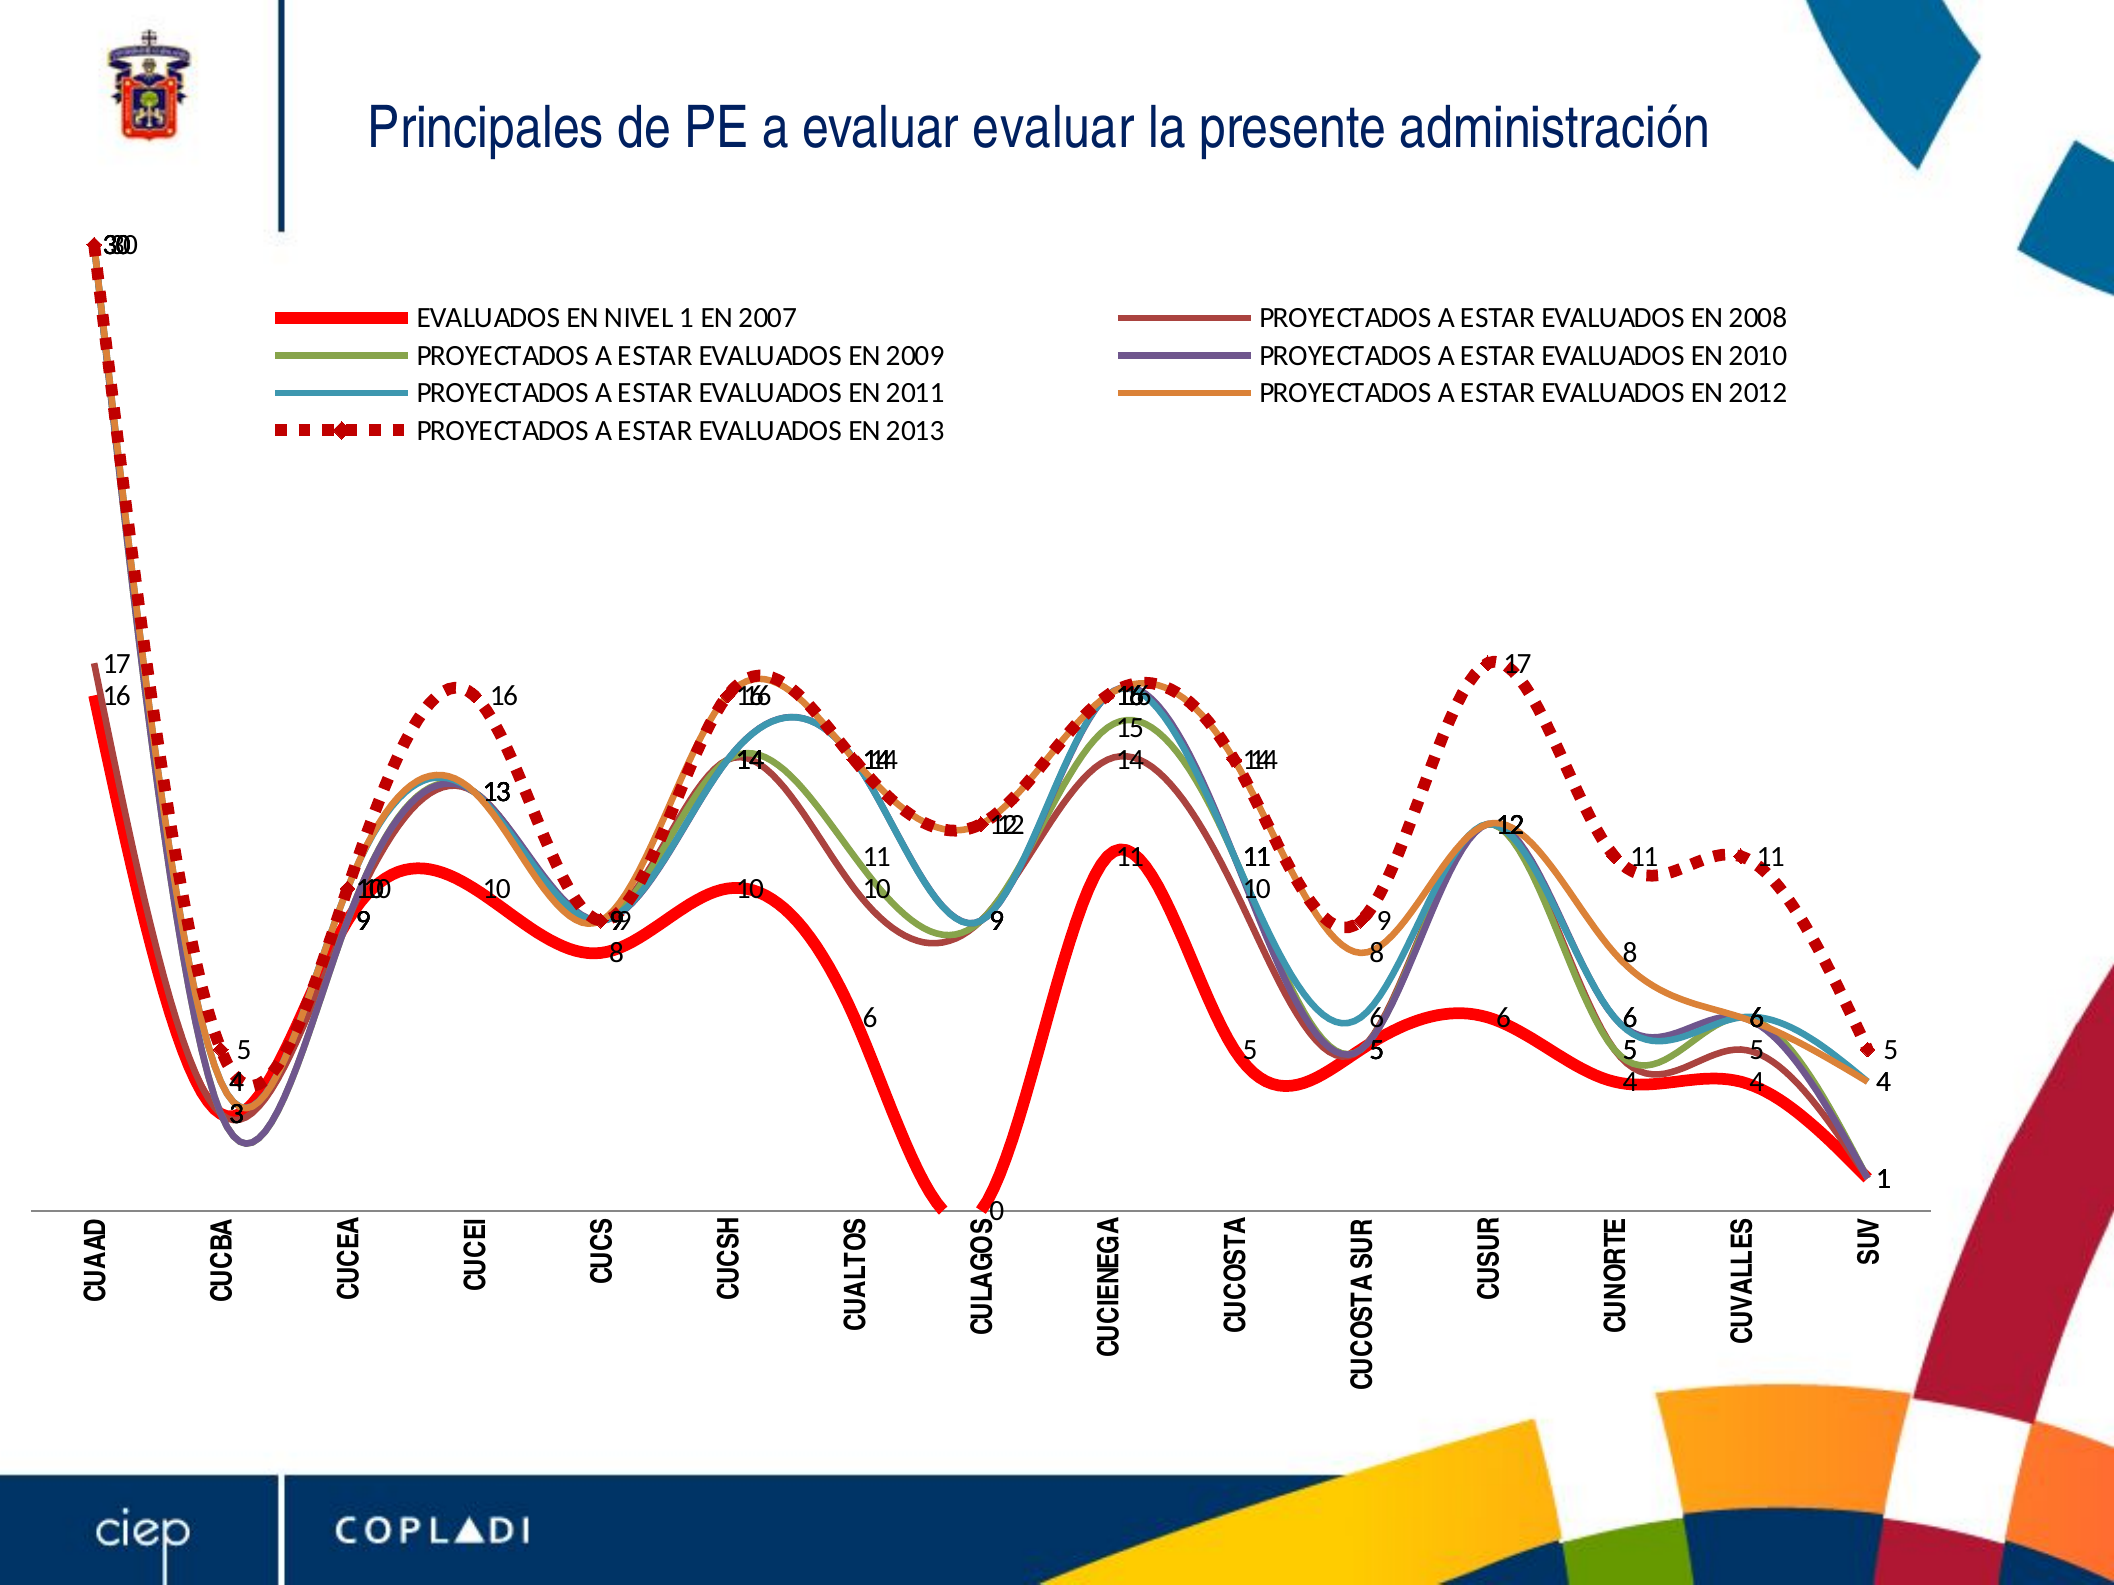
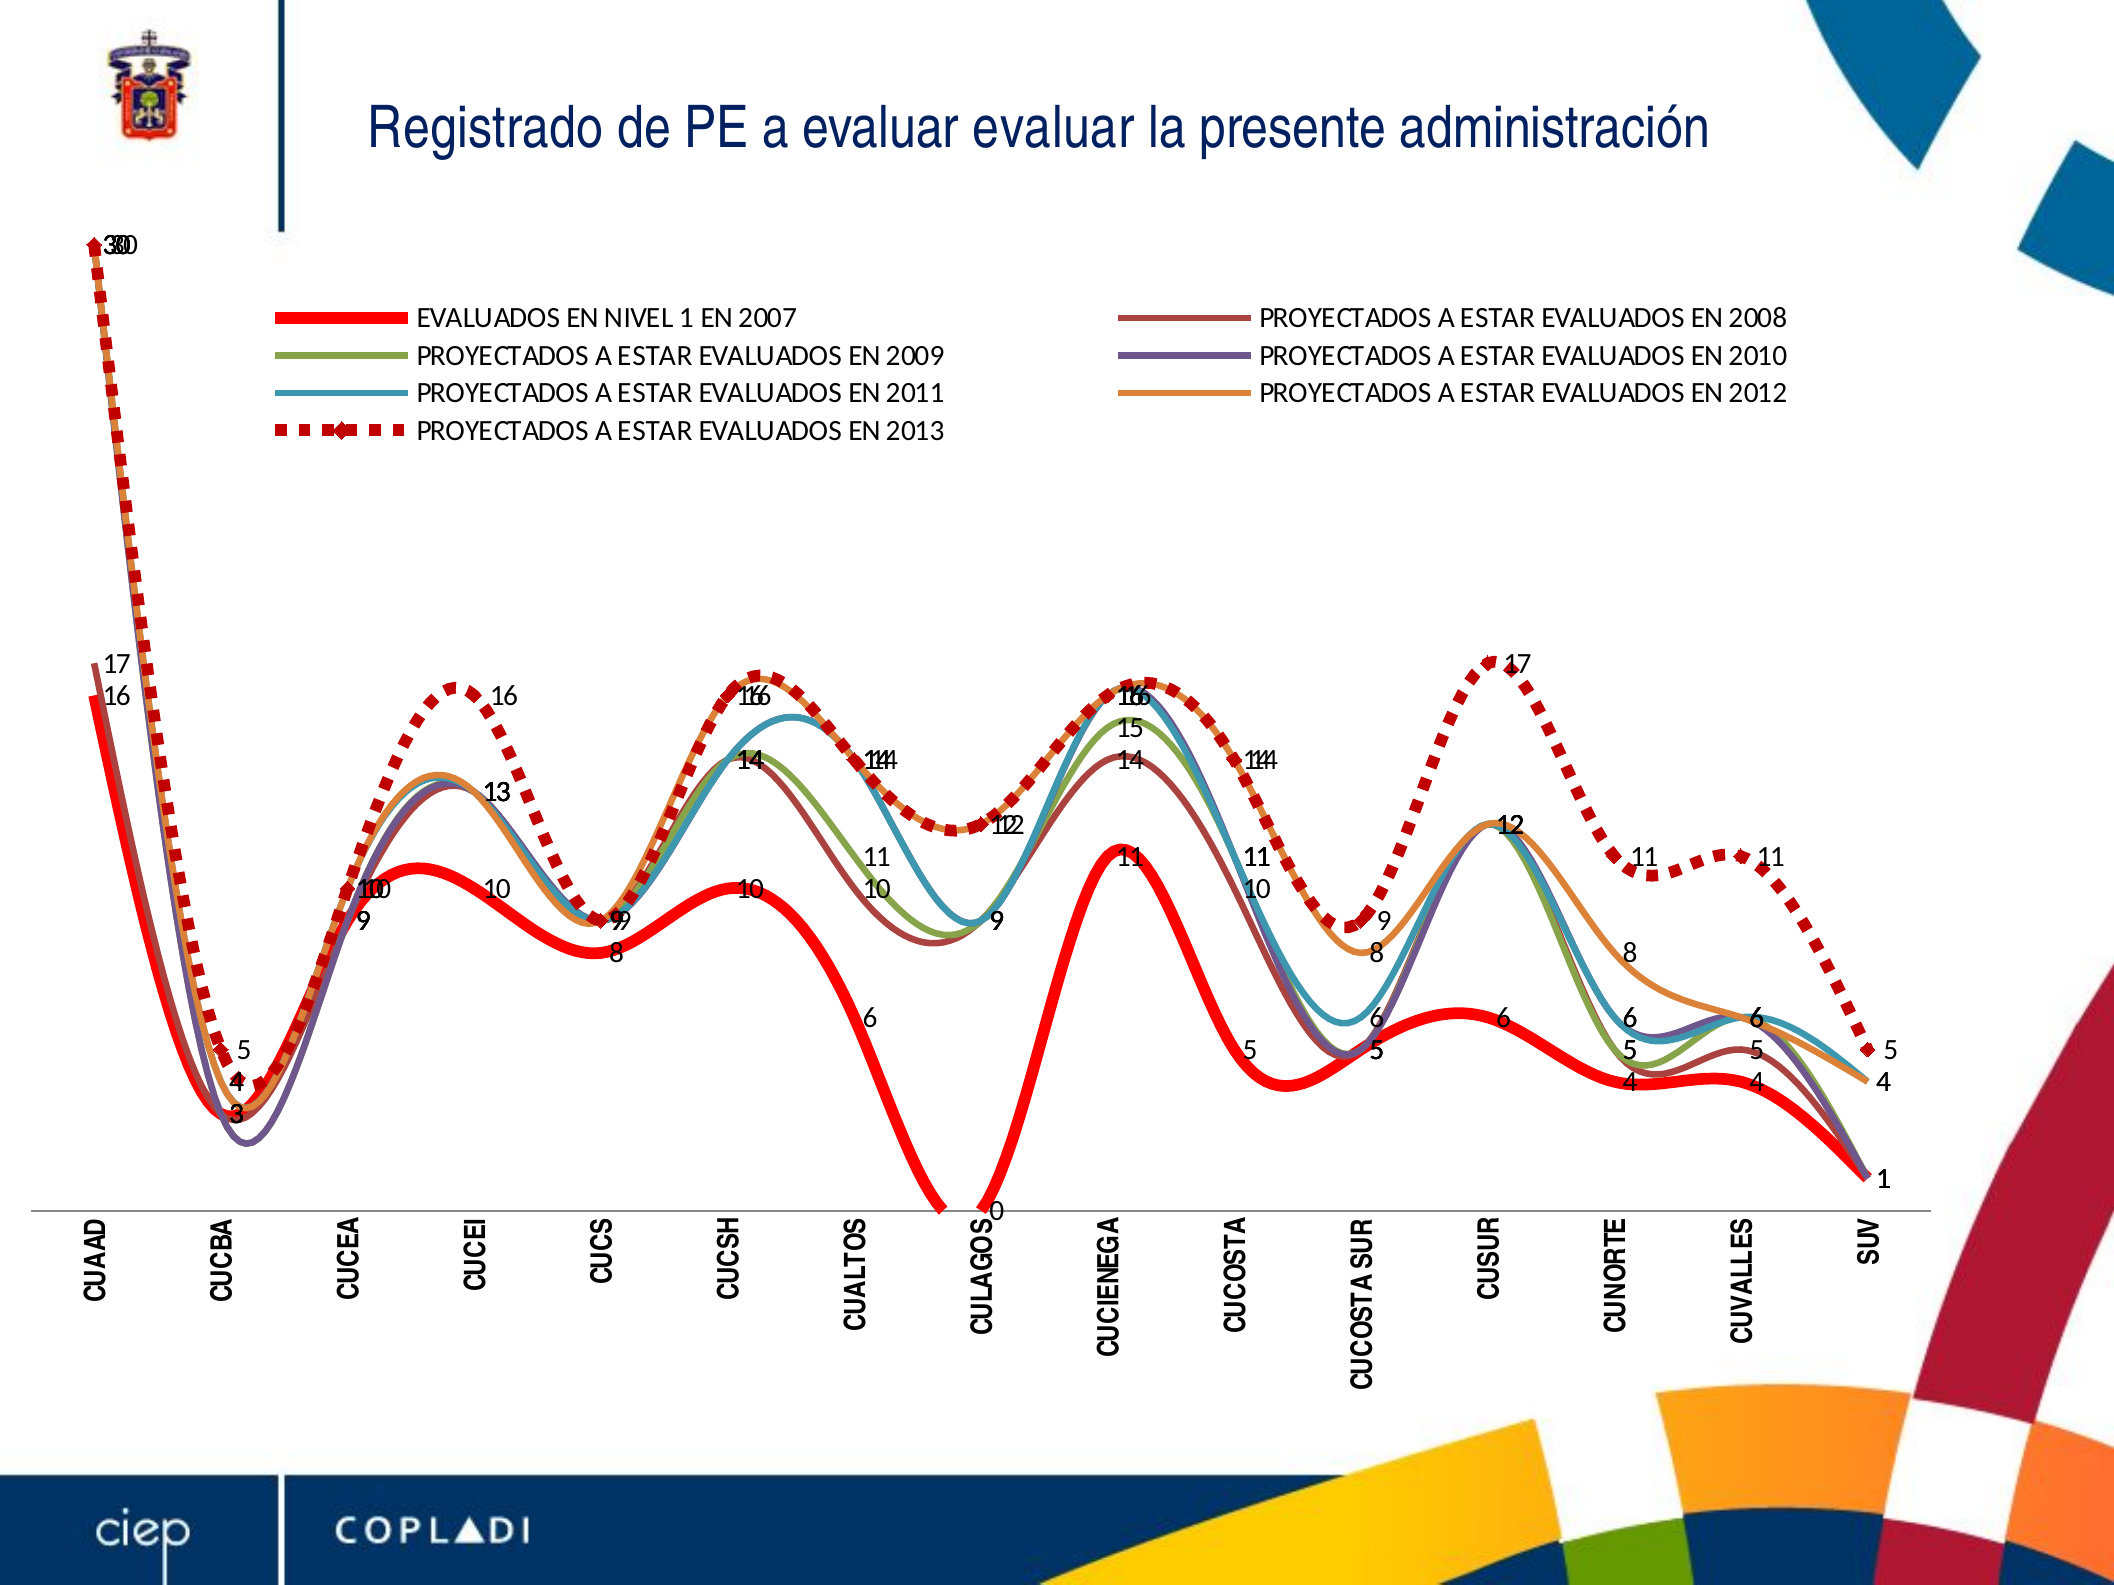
Principales: Principales -> Registrado (486, 128)
